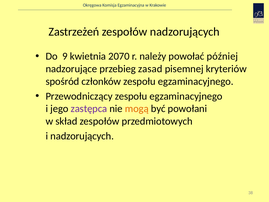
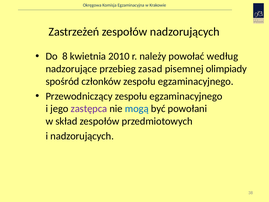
9: 9 -> 8 (65, 56)
2070: 2070 -> 2010 (119, 56)
później: później -> według (222, 56)
kryteriów: kryteriów -> olimpiady (226, 69)
mogą colour: orange -> blue (137, 109)
